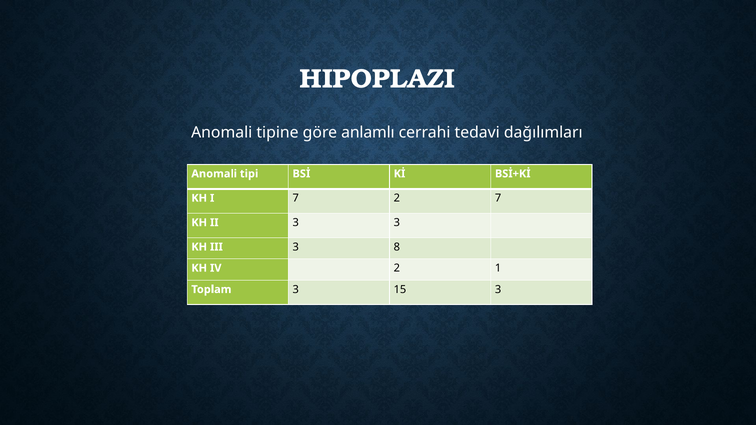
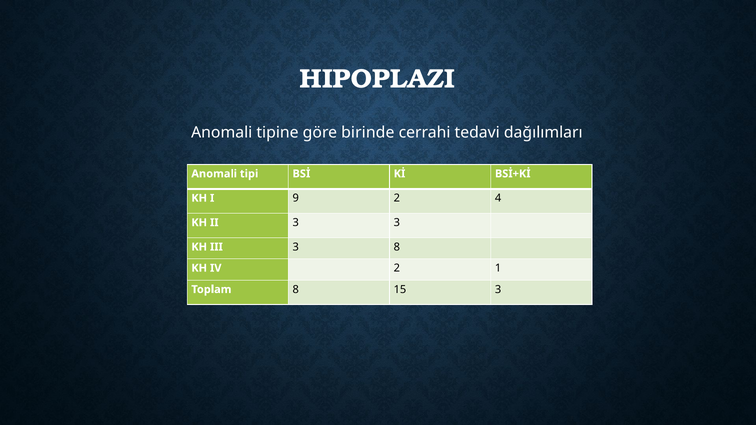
anlamlı: anlamlı -> birinde (368, 133)
I 7: 7 -> 9 (296, 198)
2 7: 7 -> 4 (498, 198)
Toplam 3: 3 -> 8 (296, 290)
